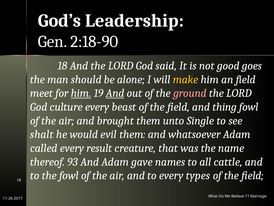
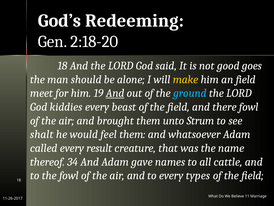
Leadership: Leadership -> Redeeming (134, 21)
2:18-90: 2:18-90 -> 2:18-20 (94, 42)
him underline: present -> none (81, 93)
ground colour: pink -> light blue (190, 93)
culture: culture -> kiddies (66, 107)
thing: thing -> there (225, 107)
Single: Single -> Strum (200, 120)
evil: evil -> feel (109, 134)
93: 93 -> 34 (73, 161)
